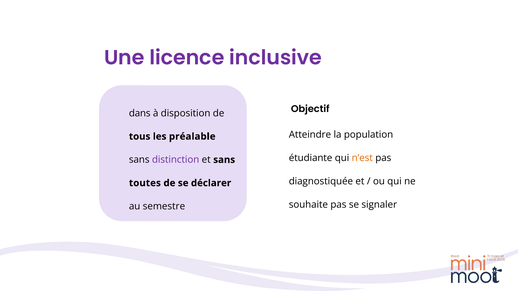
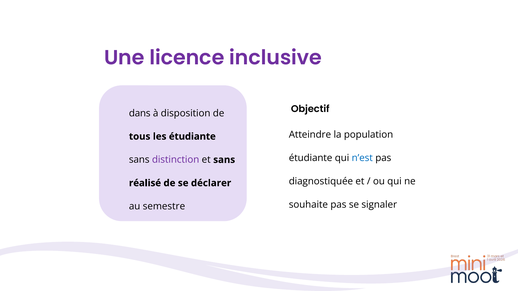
les préalable: préalable -> étudiante (192, 137)
n’est colour: orange -> blue (362, 158)
toutes: toutes -> réalisé (145, 183)
